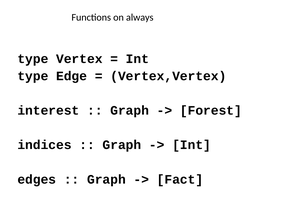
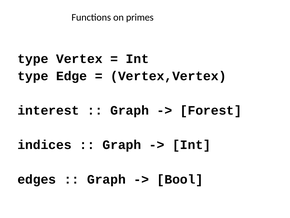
always: always -> primes (140, 17)
Fact: Fact -> Bool (180, 179)
